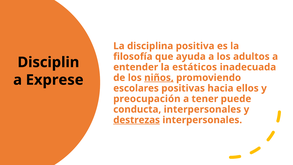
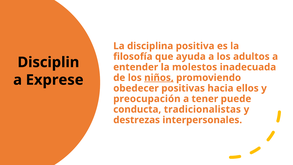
estáticos: estáticos -> molestos (195, 67)
escolares: escolares -> obedecer (136, 88)
conducta interpersonales: interpersonales -> tradicionalistas (202, 109)
destrezas underline: present -> none (137, 120)
